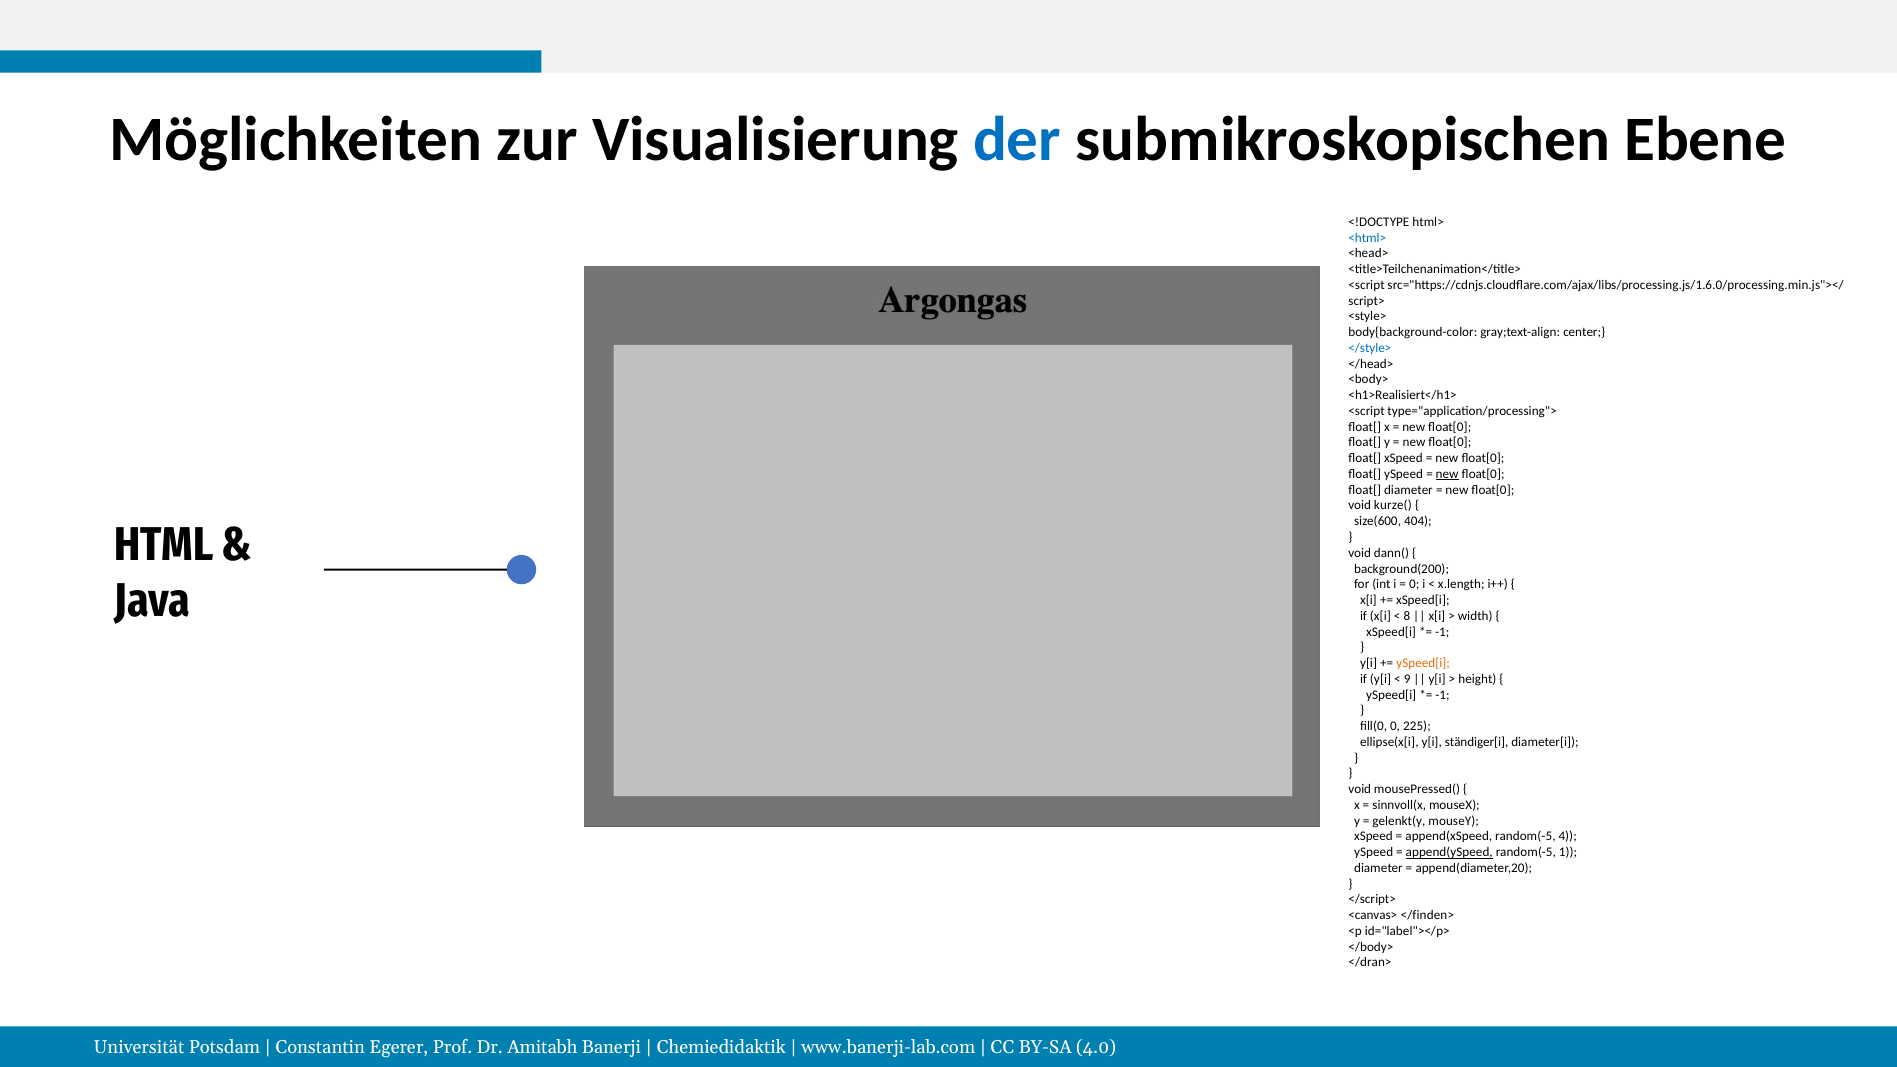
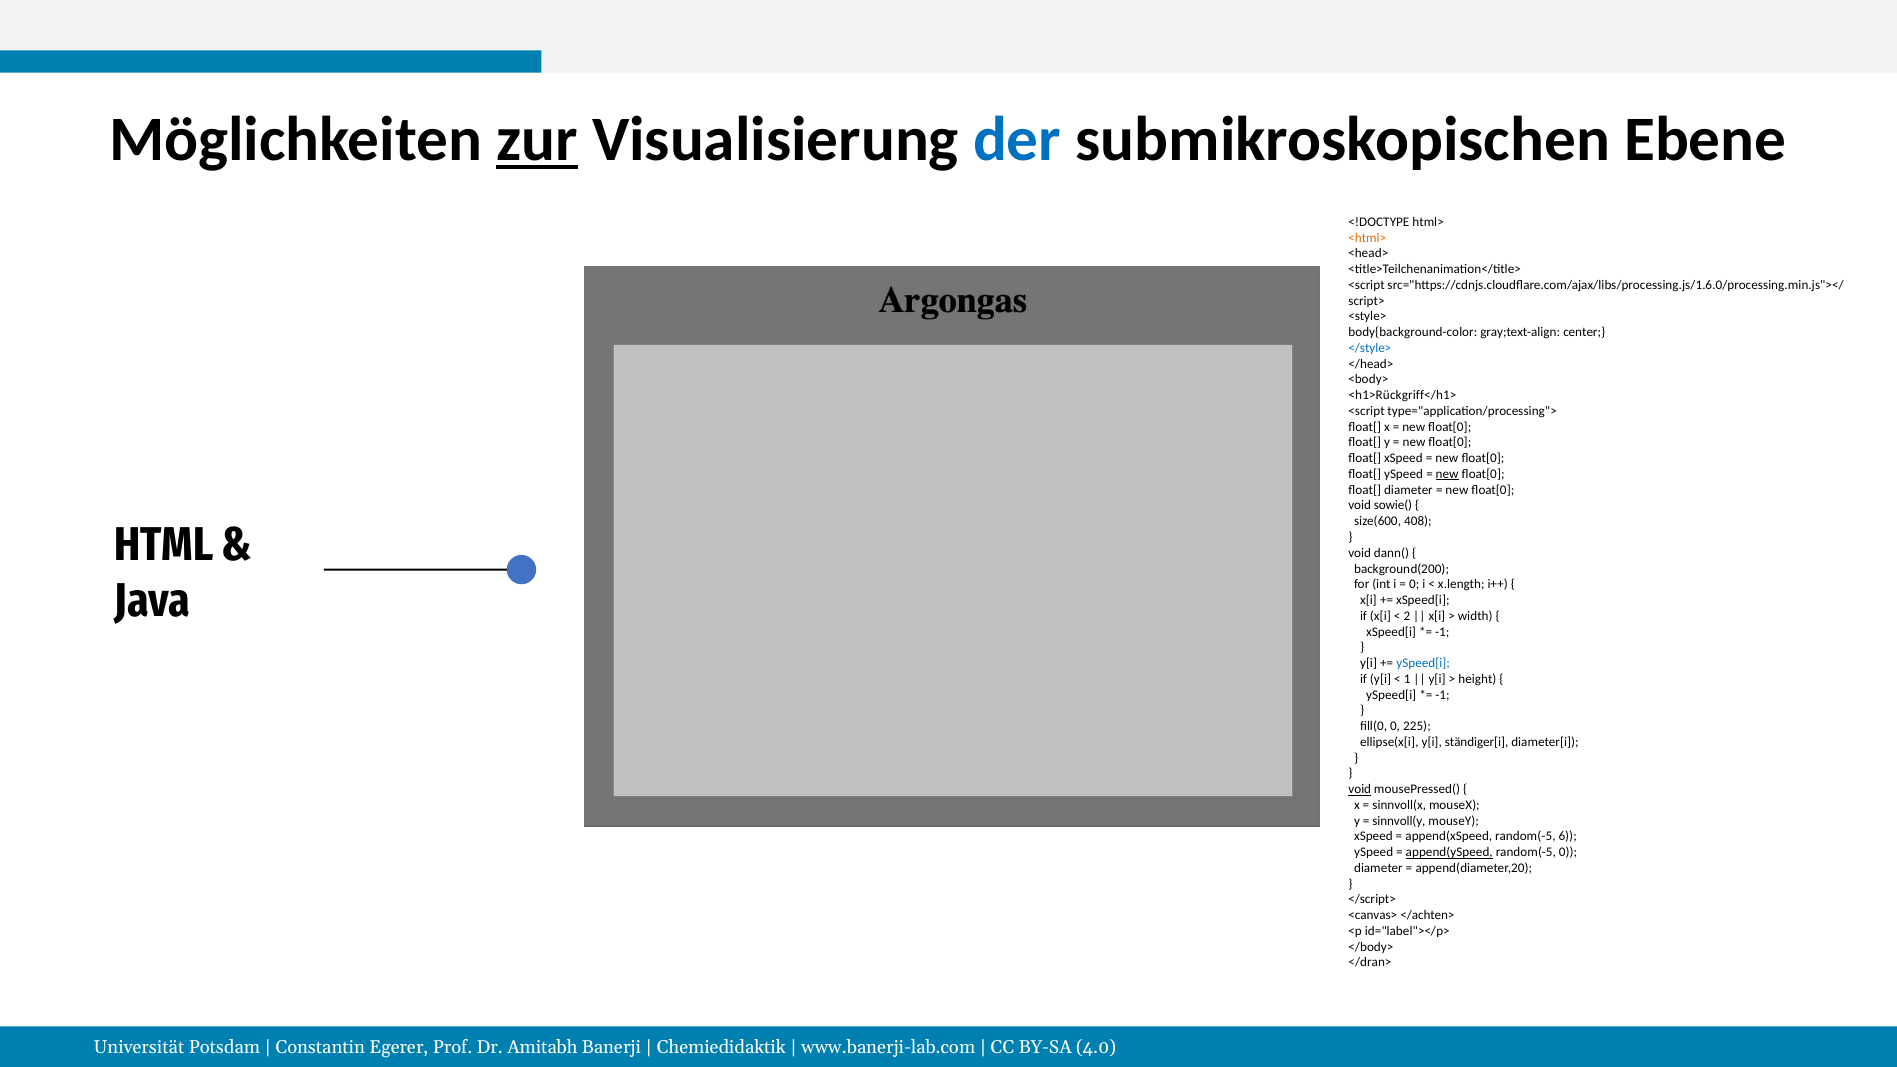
zur underline: none -> present (537, 140)
<html> colour: blue -> orange (1367, 238)
<h1>Realisiert</h1>: <h1>Realisiert</h1> -> <h1>Rückgriff</h1> (1403, 395)
kurze(: kurze( -> sowie( (1393, 506)
404: 404 -> 408 (1418, 521)
8: 8 -> 2 (1407, 616)
ySpeed[i colour: orange -> blue (1423, 663)
9: 9 -> 1 (1407, 679)
void underline: none -> present (1360, 789)
gelenkt(y: gelenkt(y -> sinnvoll(y (1399, 821)
4: 4 -> 6 (1568, 837)
random(-5 1: 1 -> 0 (1568, 852)
</finden>: </finden> -> </achten> (1427, 915)
